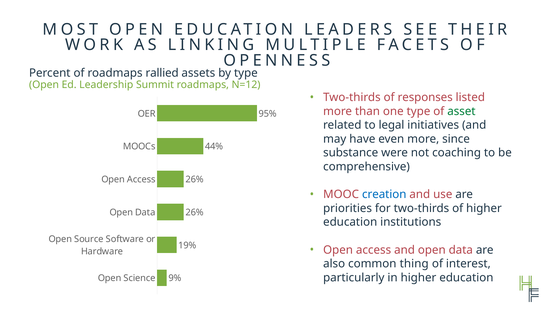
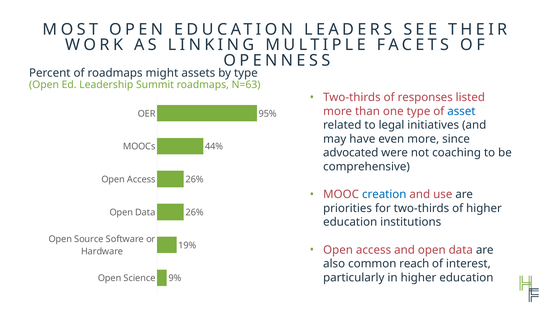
rallied: rallied -> might (162, 73)
N=12: N=12 -> N=63 (246, 85)
asset colour: green -> blue (461, 111)
substance: substance -> advocated (351, 153)
thing: thing -> reach (414, 263)
